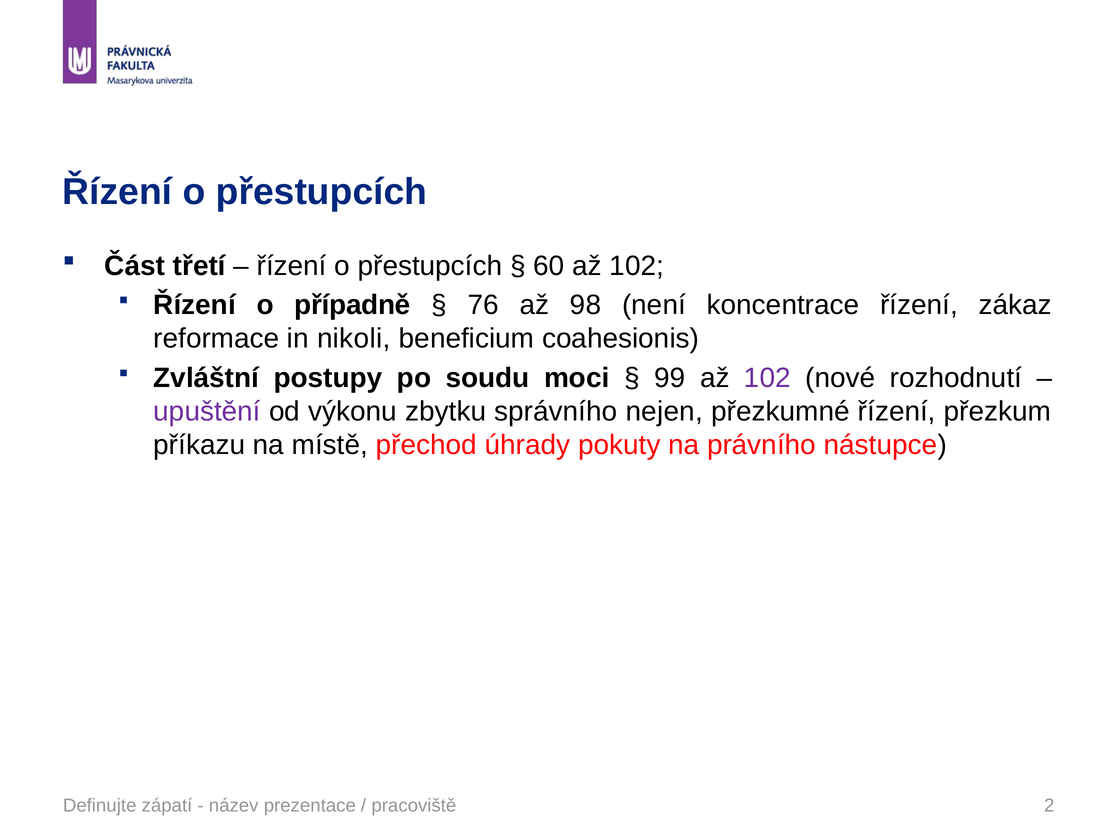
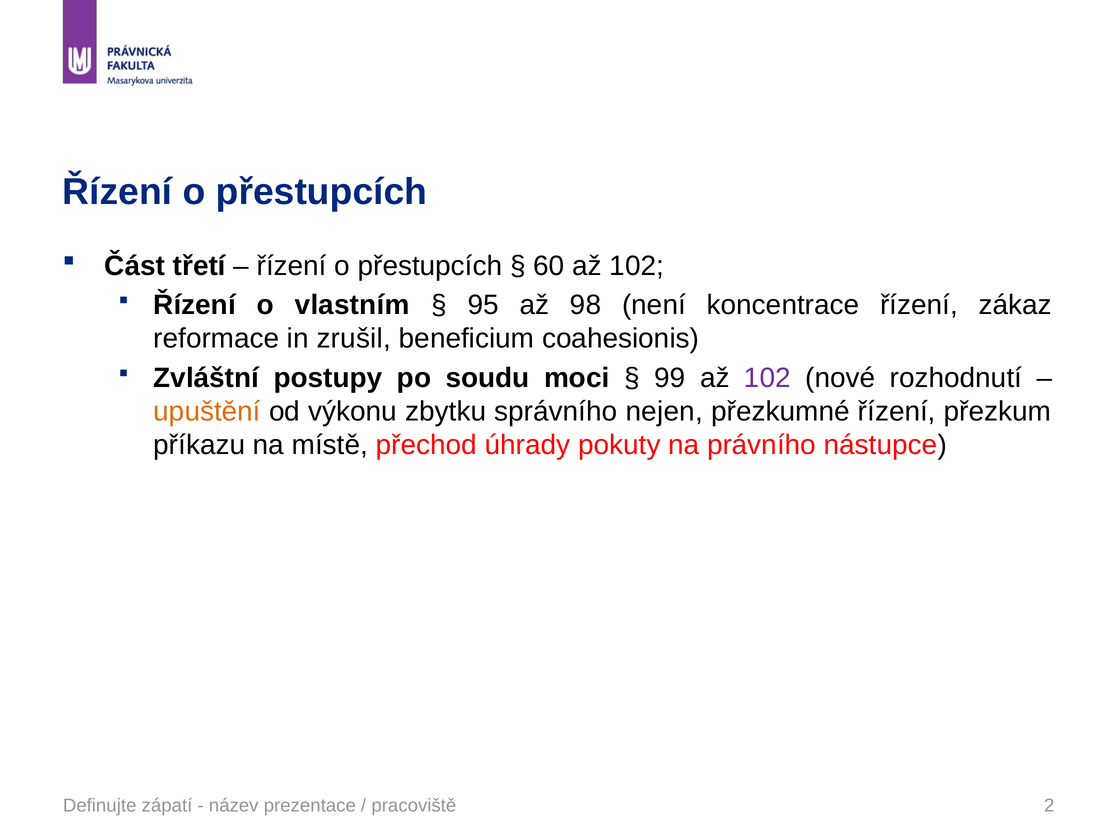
případně: případně -> vlastním (352, 305)
76: 76 -> 95 (483, 305)
nikoli: nikoli -> zrušil (354, 339)
upuštění colour: purple -> orange (207, 412)
